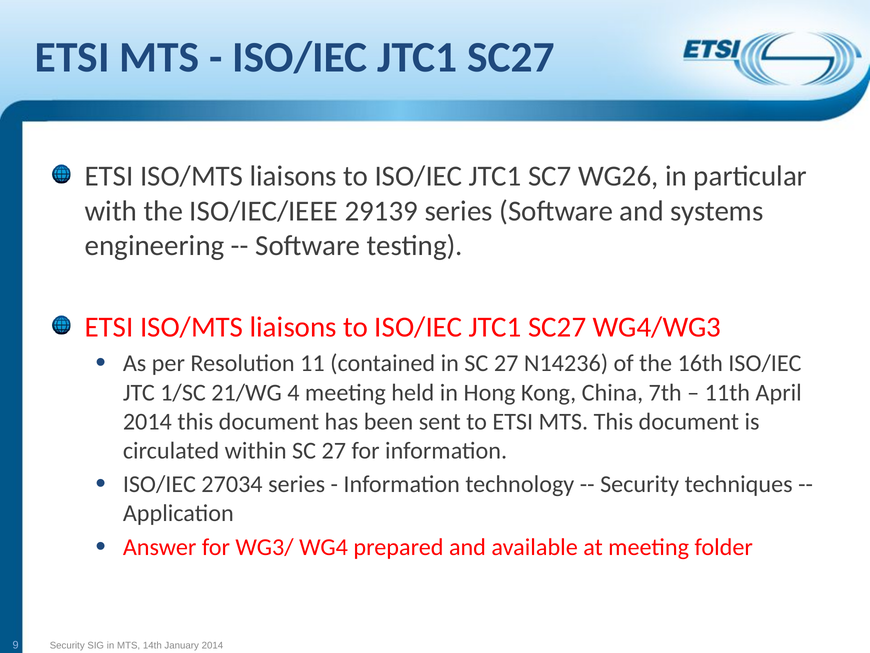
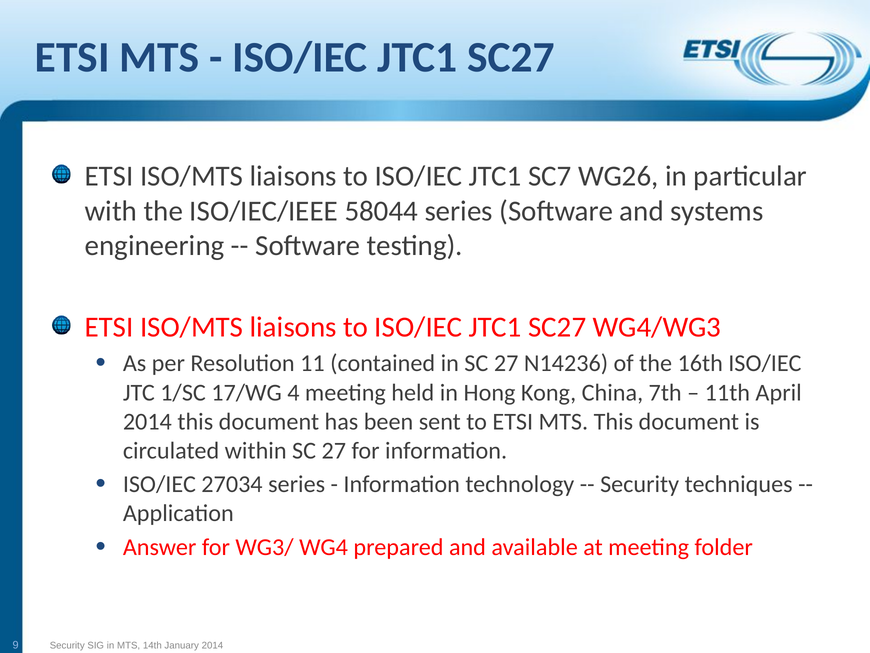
29139: 29139 -> 58044 (381, 211)
21/WG: 21/WG -> 17/WG (247, 392)
